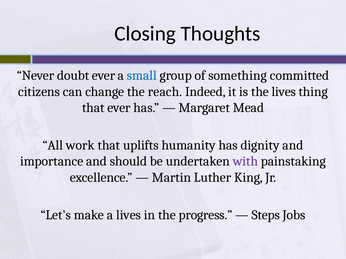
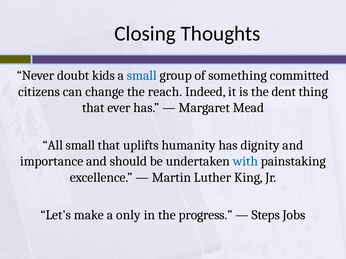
doubt ever: ever -> kids (104, 76)
the lives: lives -> dent (284, 92)
All work: work -> small (80, 146)
with colour: purple -> blue (245, 162)
a lives: lives -> only (128, 215)
